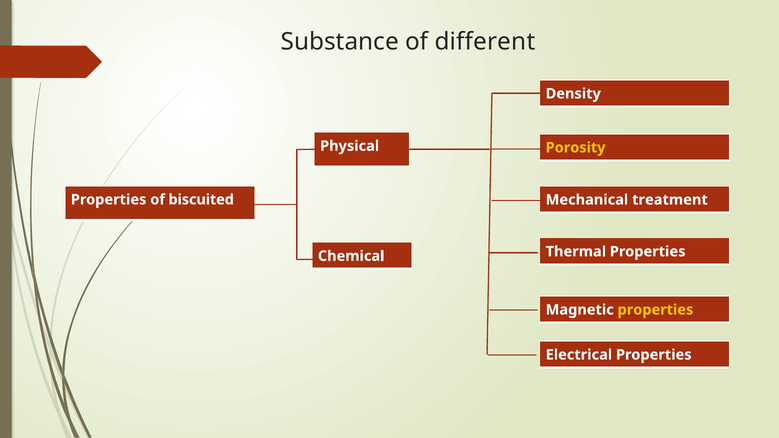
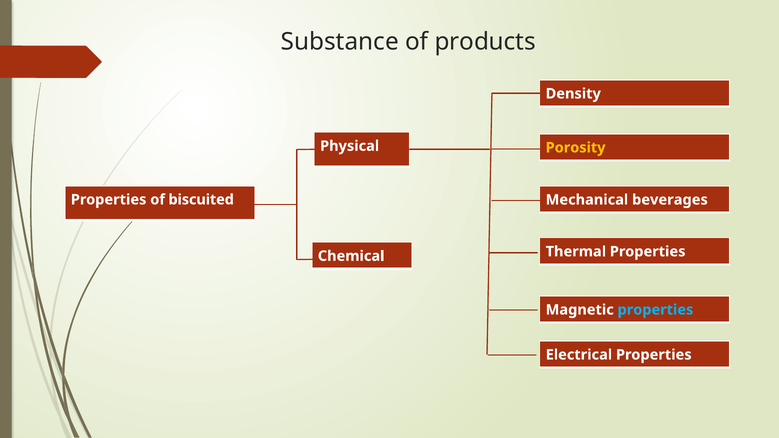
different: different -> products (485, 42)
treatment: treatment -> beverages (670, 200)
properties colour: yellow -> light blue (655, 310)
